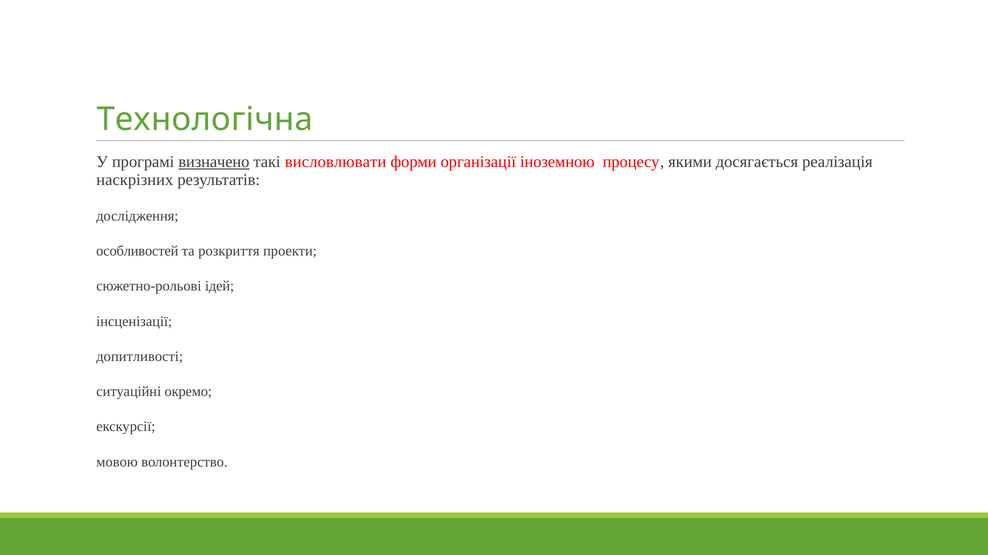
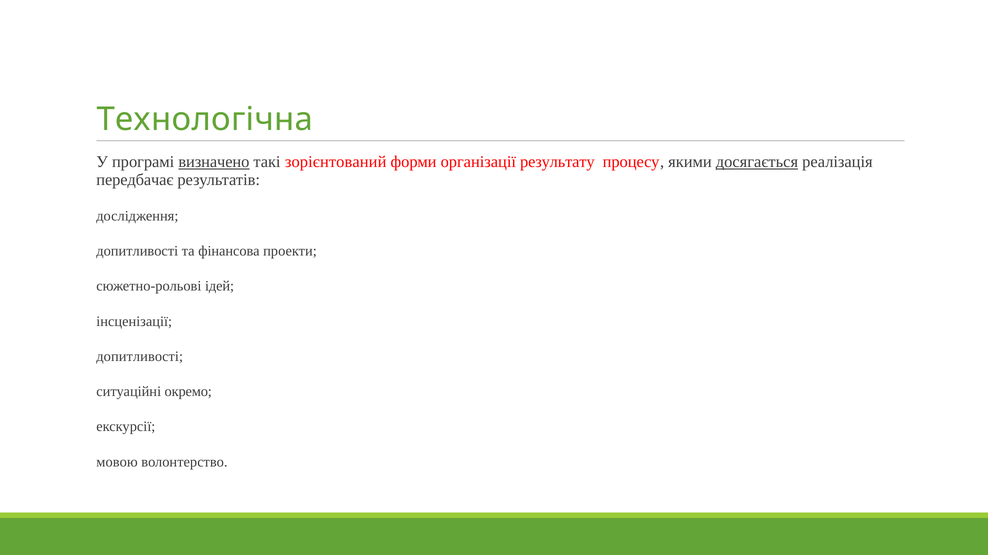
висловлювати: висловлювати -> зорієнтований (336, 162)
іноземною: іноземною -> результату (557, 162)
досягається underline: none -> present (757, 162)
наскрізних: наскрізних -> передбачає (135, 180)
особливостей: особливостей -> допитливості (137, 251)
розкриття: розкриття -> фінансова (229, 251)
